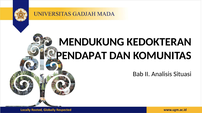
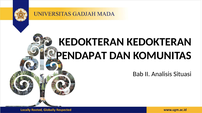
MENDUKUNG: MENDUKUNG -> KEDOKTERAN (91, 42)
